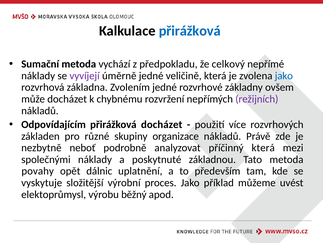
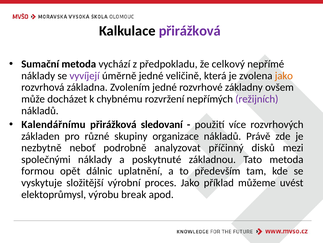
přirážková colour: blue -> purple (190, 31)
jako colour: blue -> orange (284, 76)
Odpovídajícím: Odpovídajícím -> Kalendářnímu (53, 124)
přirážková docházet: docházet -> sledovaní (162, 124)
příčinný která: která -> disků (263, 147)
povahy: povahy -> formou (38, 171)
běžný: běžný -> break (134, 194)
